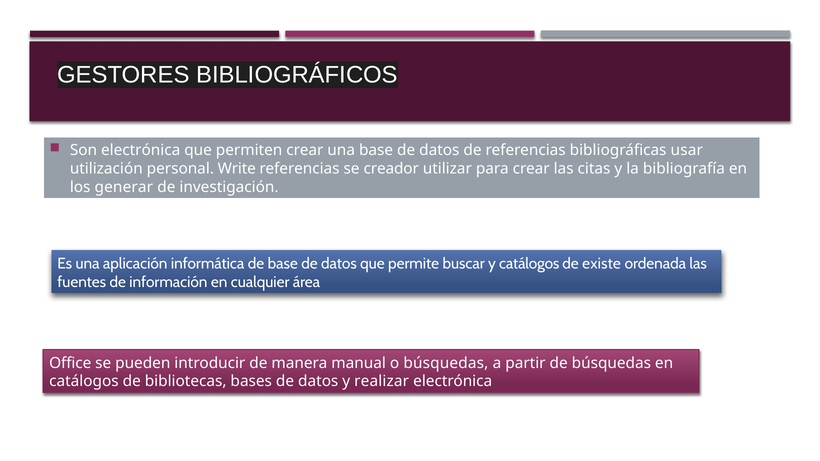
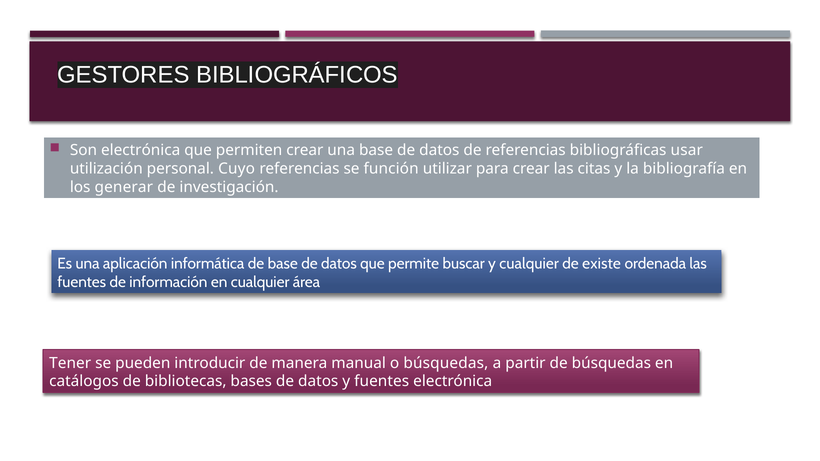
Write: Write -> Cuyo (237, 169)
creador: creador -> función (391, 169)
y catálogos: catálogos -> cualquier (529, 264)
Office: Office -> Tener (70, 363)
y realizar: realizar -> fuentes (382, 382)
